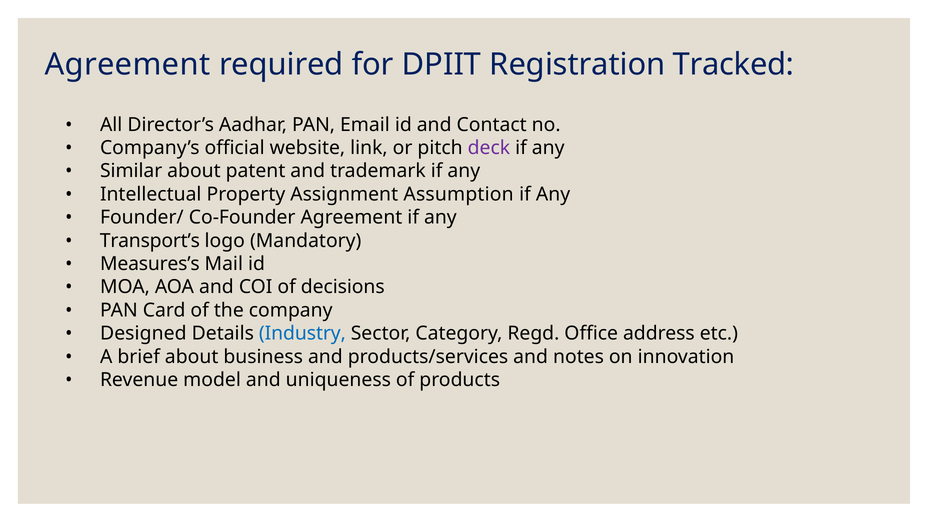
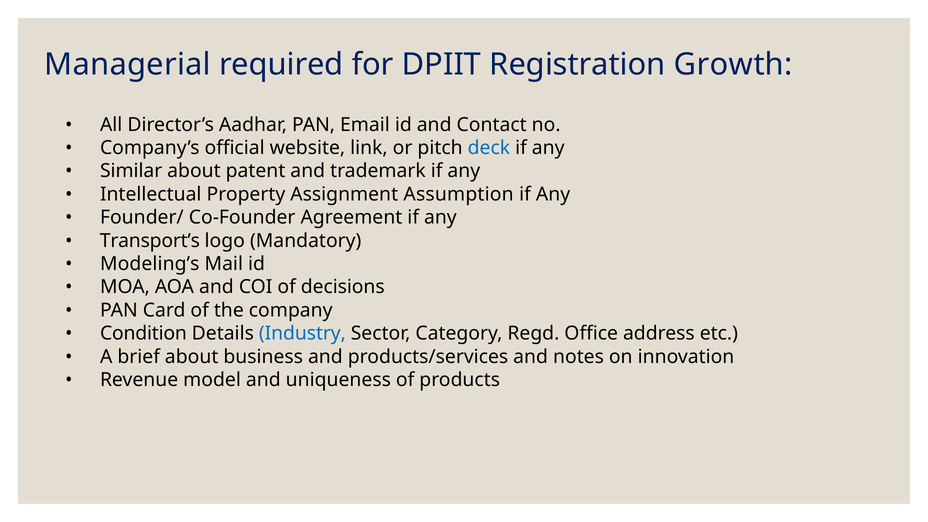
Agreement: Agreement -> Managerial (128, 65)
Tracked: Tracked -> Growth (733, 65)
deck colour: purple -> blue (489, 148)
Measures’s: Measures’s -> Modeling’s (150, 264)
Designed: Designed -> Condition (143, 334)
